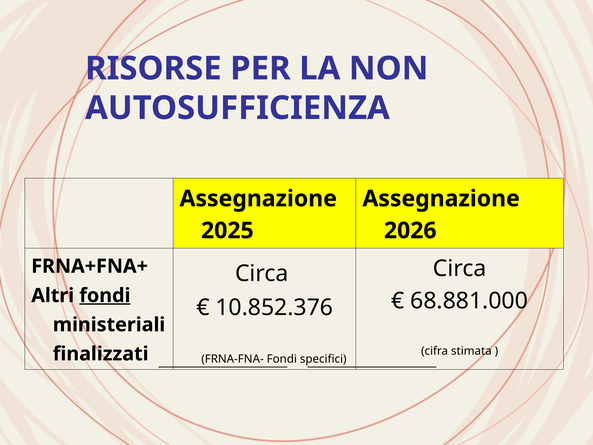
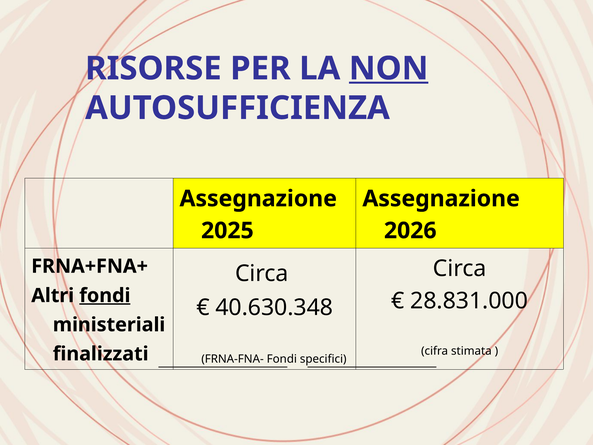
NON underline: none -> present (389, 68)
68.881.000: 68.881.000 -> 28.831.000 (469, 301)
10.852.376: 10.852.376 -> 40.630.348 (274, 307)
